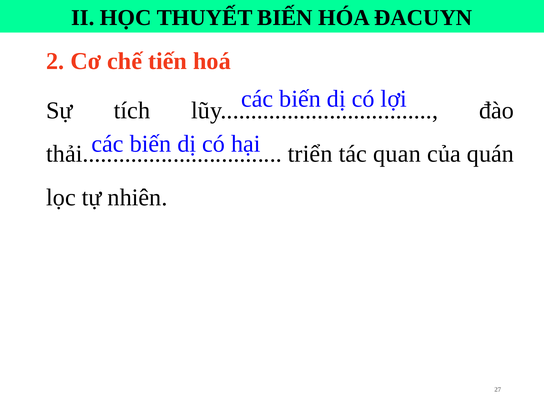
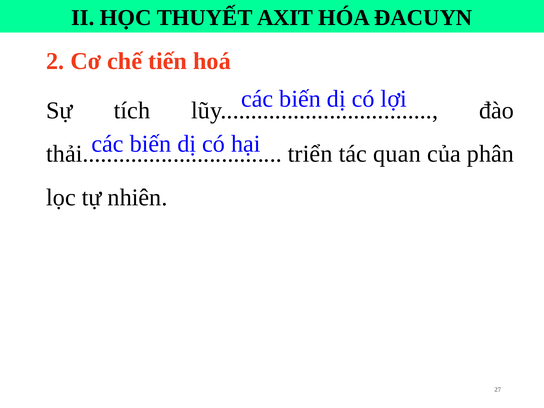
THUYẾT BIẾN: BIẾN -> AXIT (285, 18)
quán: quán -> phân (490, 154)
